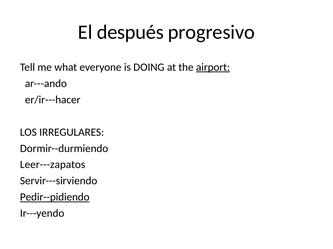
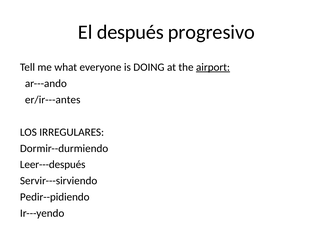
er/ir---hacer: er/ir---hacer -> er/ir---antes (53, 100)
Leer---zapatos: Leer---zapatos -> Leer---después (53, 165)
Pedir--pidiendo underline: present -> none (55, 198)
